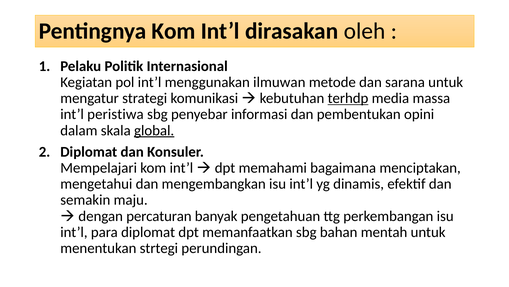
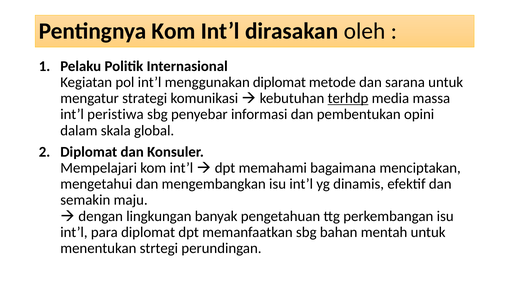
menggunakan ilmuwan: ilmuwan -> diplomat (279, 82)
global underline: present -> none (154, 130)
percaturan: percaturan -> lingkungan (159, 216)
